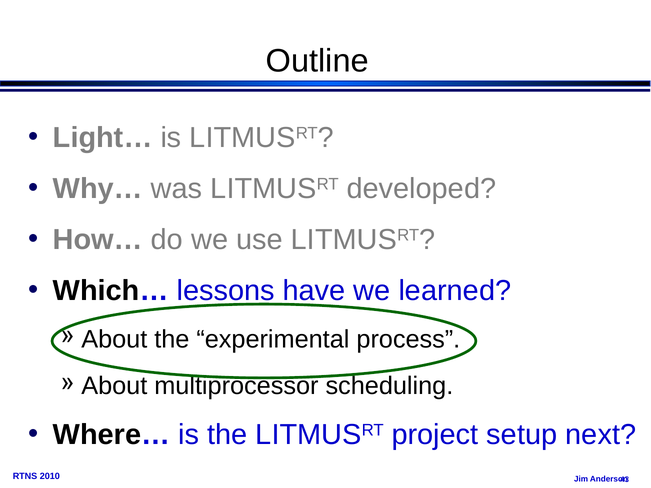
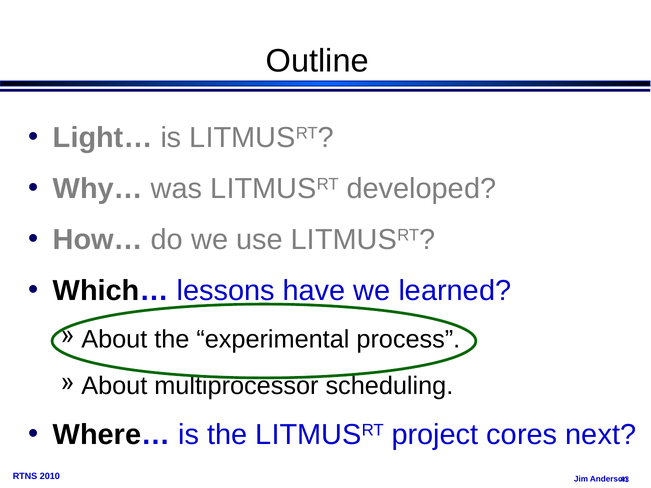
setup: setup -> cores (522, 435)
